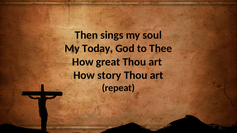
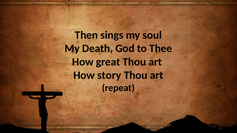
Today: Today -> Death (98, 49)
